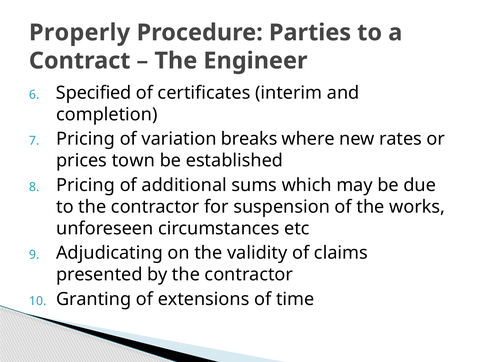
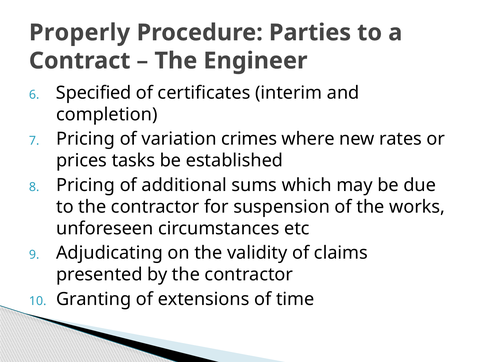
breaks: breaks -> crimes (249, 139)
town: town -> tasks (133, 161)
